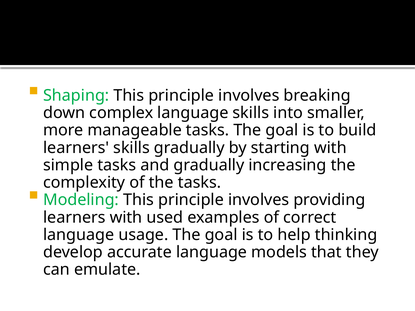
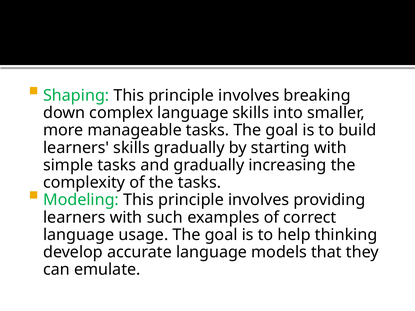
used: used -> such (165, 218)
